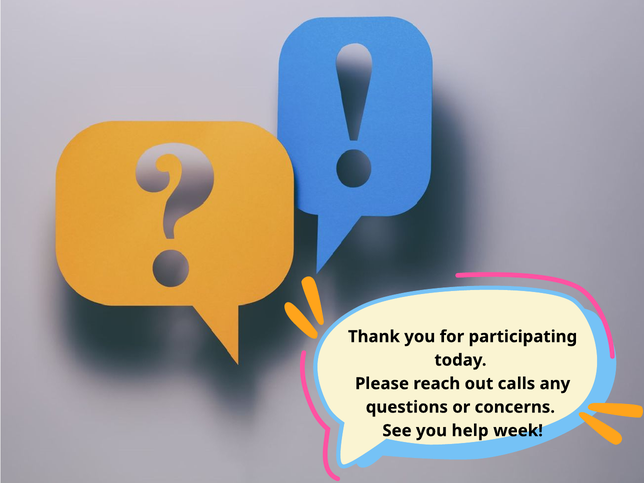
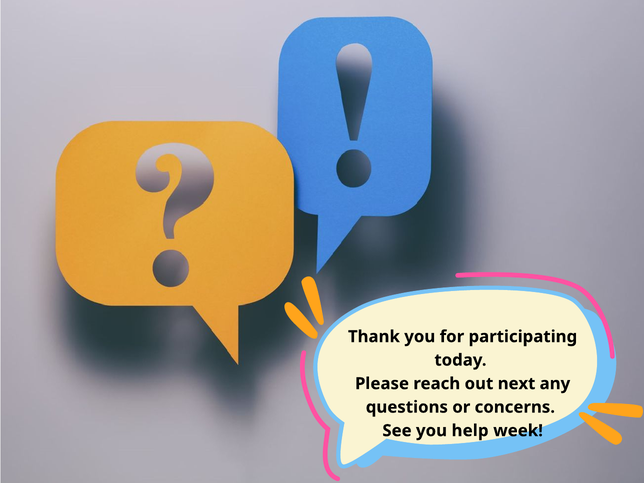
calls: calls -> next (517, 384)
